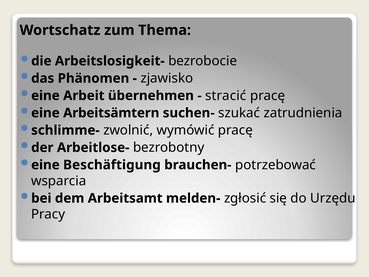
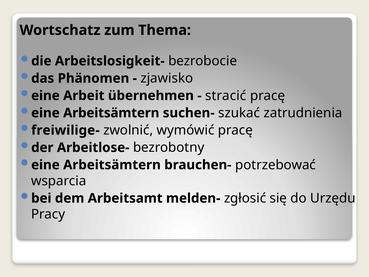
schlimme-: schlimme- -> freiwilige- (65, 130)
Beschäftigung: Beschäftigung -> Arbeitsämtern (112, 165)
